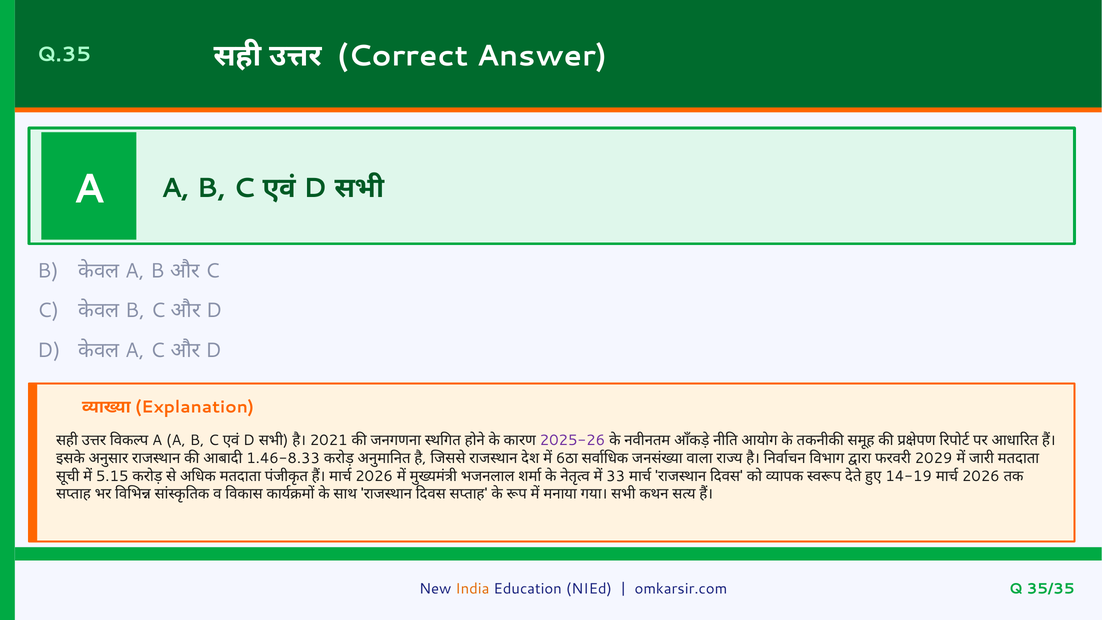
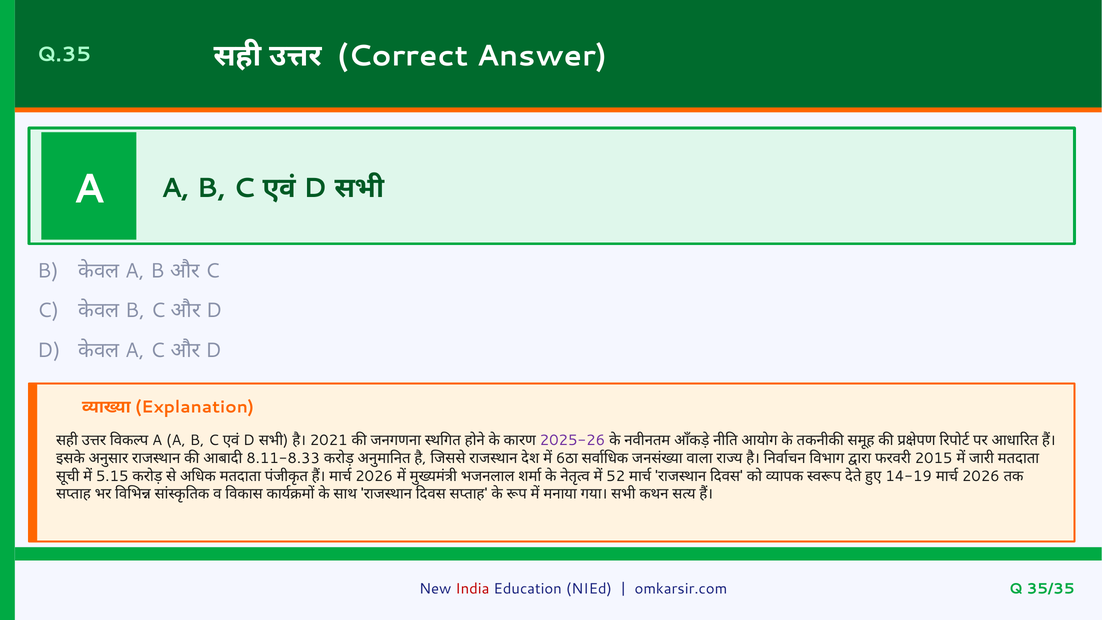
1.46-8.33: 1.46-8.33 -> 8.11-8.33 (283, 458)
2029: 2029 -> 2015 (934, 458)
33: 33 -> 52 (616, 476)
India colour: orange -> red (472, 589)
